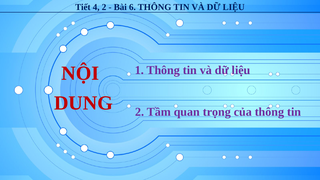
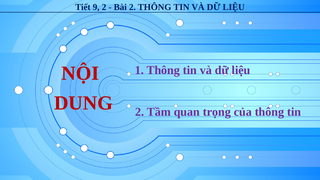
4: 4 -> 9 (96, 7)
Bài 6: 6 -> 2 (132, 7)
